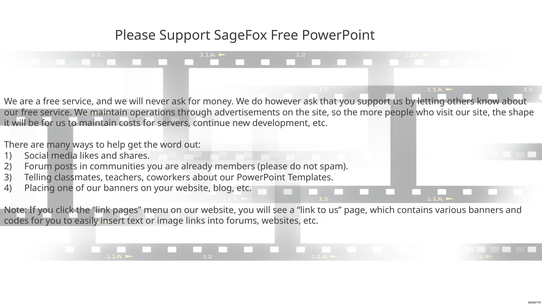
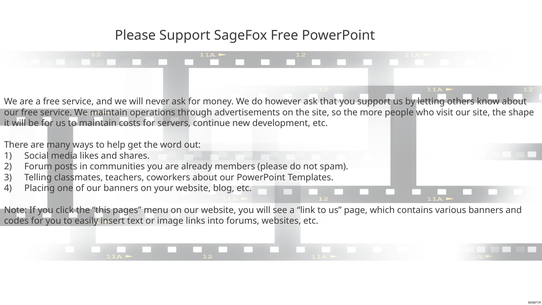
the link: link -> this (101, 210)
